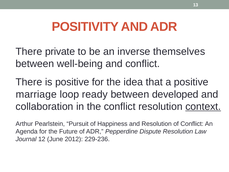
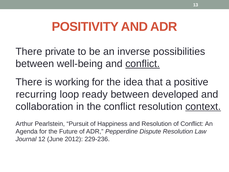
themselves: themselves -> possibilities (179, 51)
conflict underline: none -> present (143, 64)
is positive: positive -> working (72, 82)
marriage: marriage -> recurring (36, 94)
